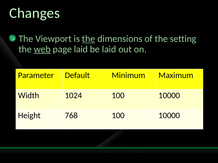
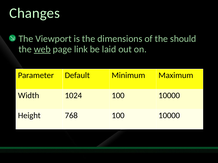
the underline: present -> none (89, 39)
setting: setting -> should (183, 39)
page laid: laid -> link (81, 49)
